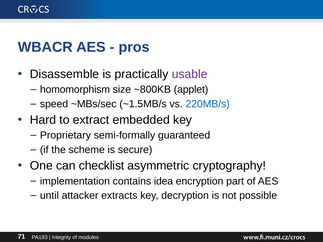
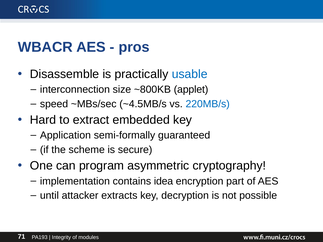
usable colour: purple -> blue (190, 74)
homomorphism: homomorphism -> interconnection (75, 90)
~1.5MB/s: ~1.5MB/s -> ~4.5MB/s (143, 104)
Proprietary: Proprietary -> Application (65, 135)
checklist: checklist -> program (102, 166)
